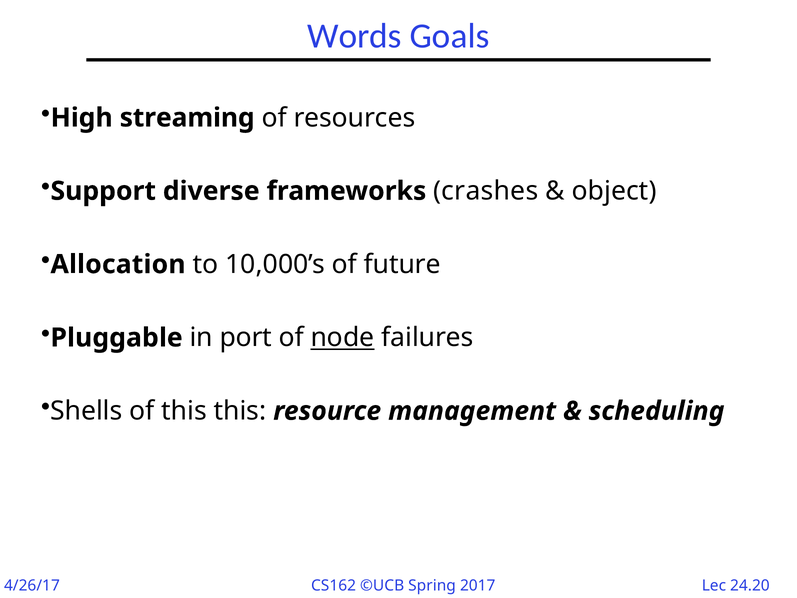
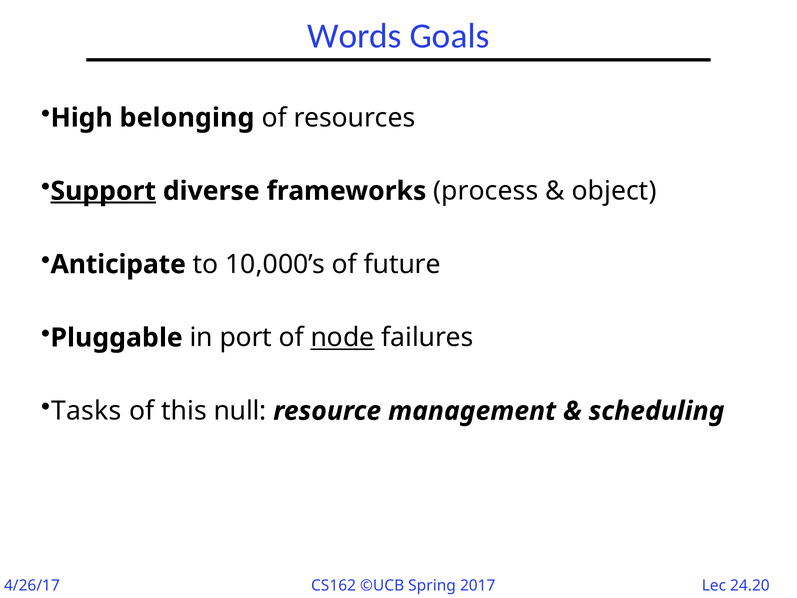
streaming: streaming -> belonging (187, 118)
Support underline: none -> present (103, 191)
crashes: crashes -> process (486, 191)
Allocation: Allocation -> Anticipate (118, 264)
Shells: Shells -> Tasks (86, 411)
this this: this -> null (240, 411)
